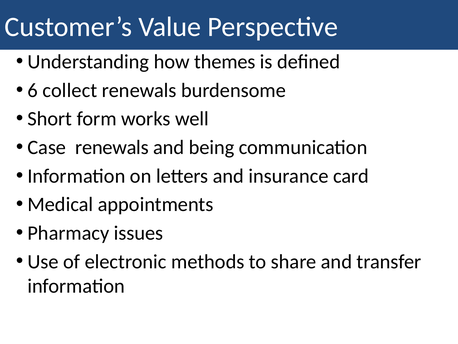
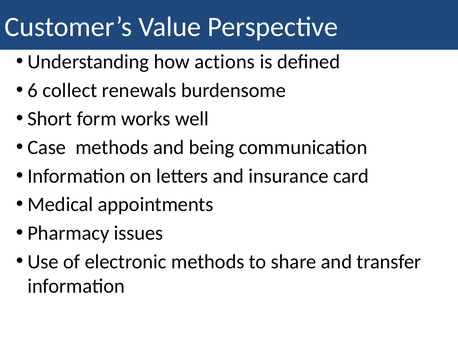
themes: themes -> actions (225, 62)
Case renewals: renewals -> methods (112, 147)
